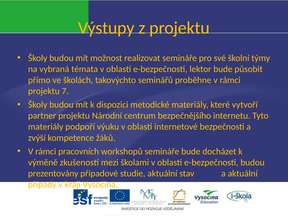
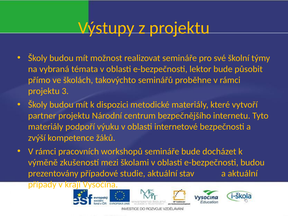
7: 7 -> 3 (65, 91)
